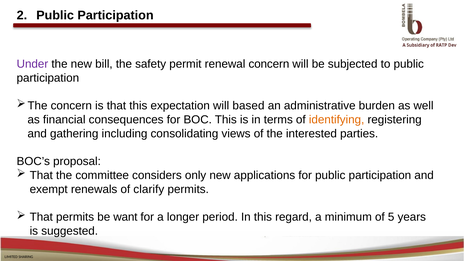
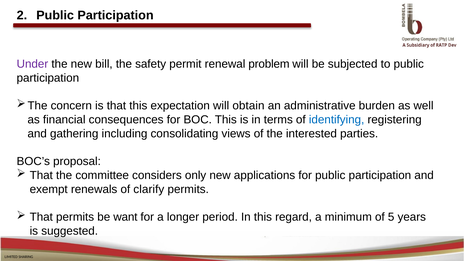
renewal concern: concern -> problem (269, 64)
based: based -> obtain (248, 106)
identifying colour: orange -> blue (337, 120)
